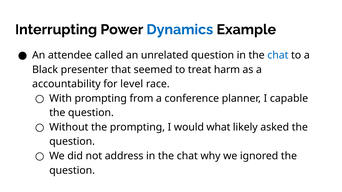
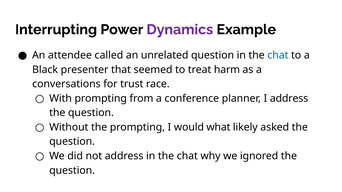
Dynamics colour: blue -> purple (180, 30)
accountability: accountability -> conversations (66, 84)
level: level -> trust (132, 84)
I capable: capable -> address (289, 99)
